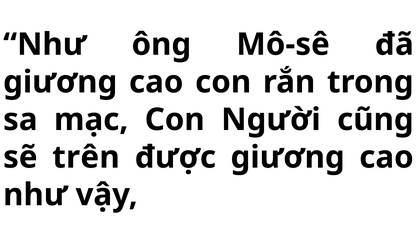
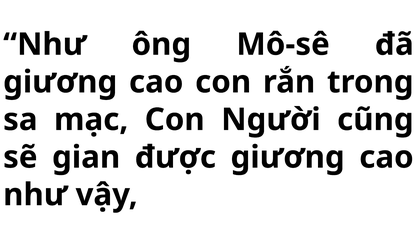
trên: trên -> gian (86, 157)
